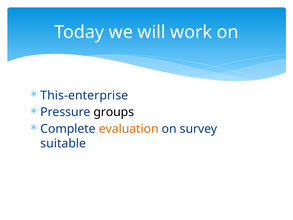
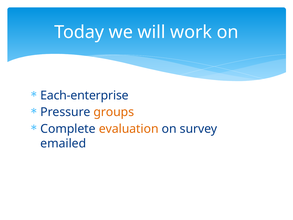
This-enterprise: This-enterprise -> Each-enterprise (84, 95)
groups colour: black -> orange (114, 112)
suitable: suitable -> emailed (63, 143)
